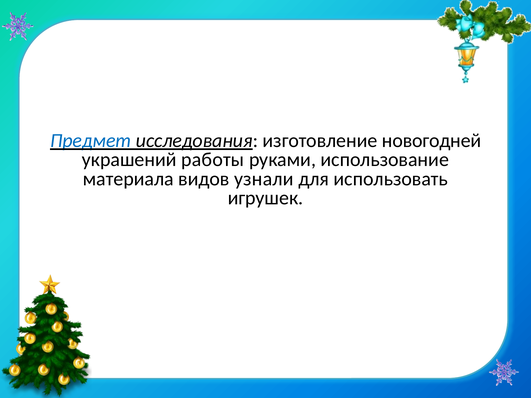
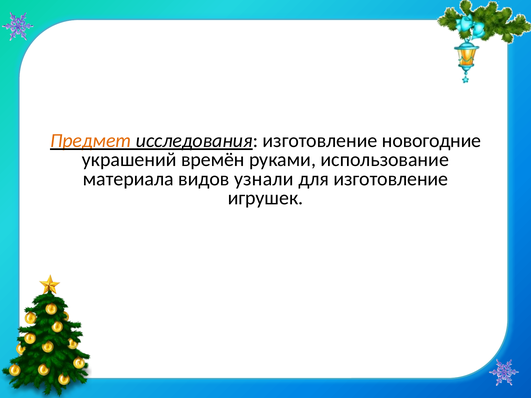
Предмет colour: blue -> orange (91, 141)
новогодней: новогодней -> новогодние (432, 141)
работы: работы -> времён (213, 160)
для использовать: использовать -> изготовление (391, 179)
